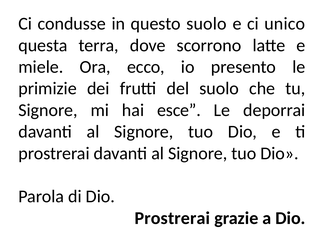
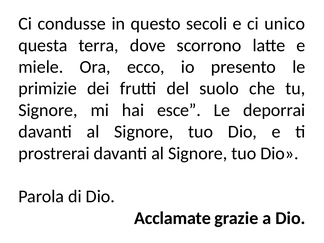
questo suolo: suolo -> secoli (207, 24)
Prostrerai: Prostrerai -> Acclamate (173, 218)
